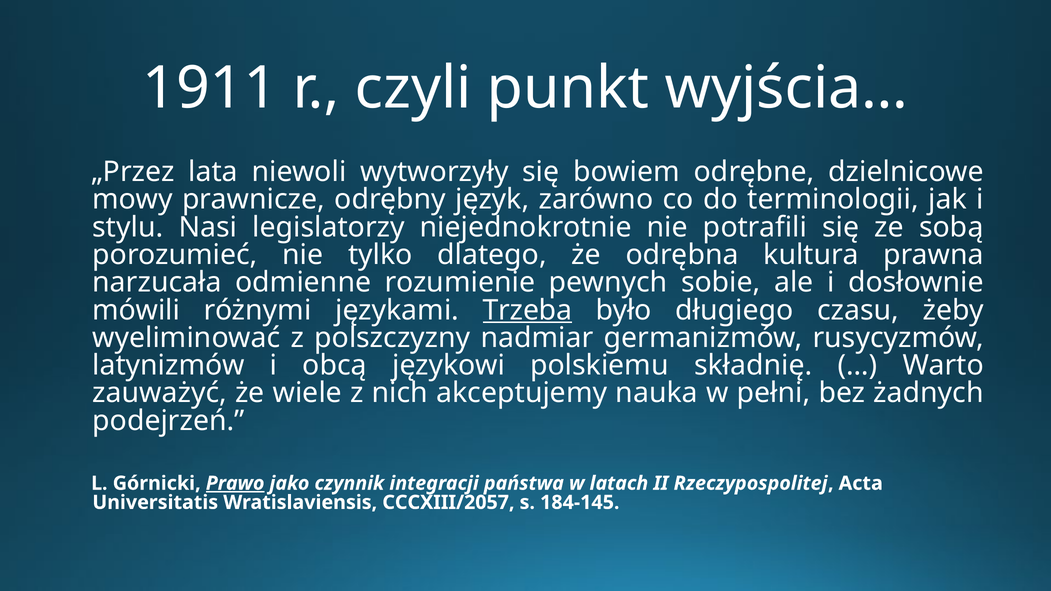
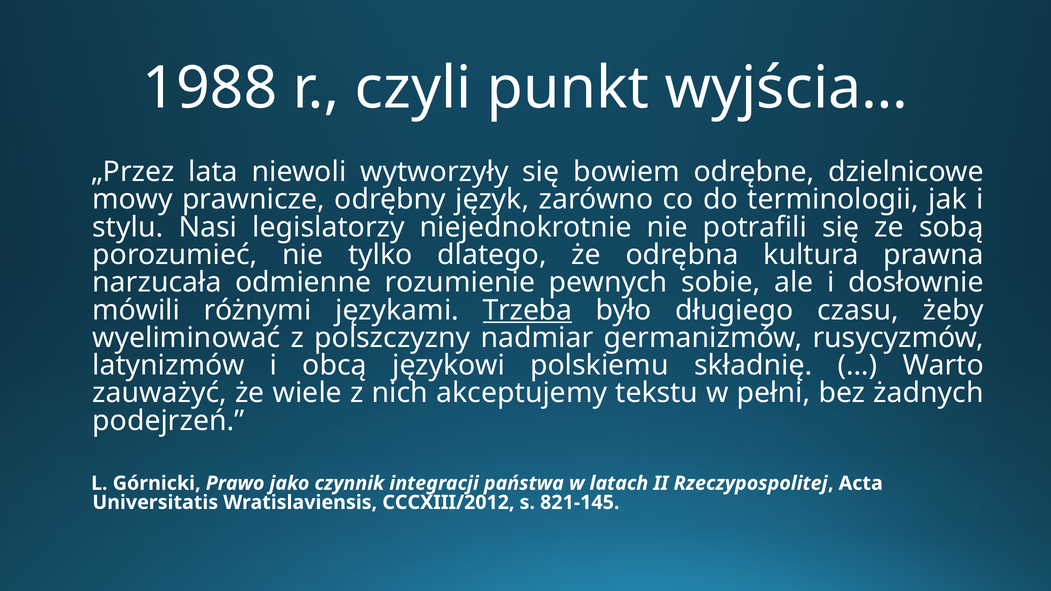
1911: 1911 -> 1988 (210, 88)
nauka: nauka -> tekstu (657, 393)
Prawo underline: present -> none (235, 483)
CCCXIII/2057: CCCXIII/2057 -> CCCXIII/2012 (448, 503)
184-145: 184-145 -> 821-145 (580, 503)
